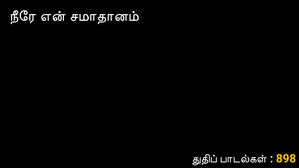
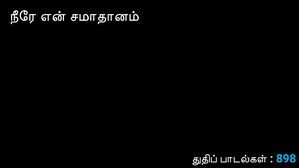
898 colour: yellow -> light blue (286, 159)
